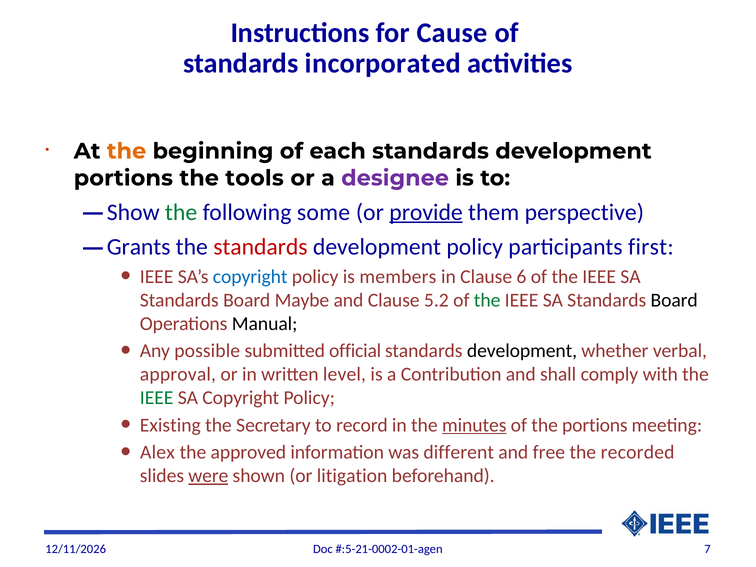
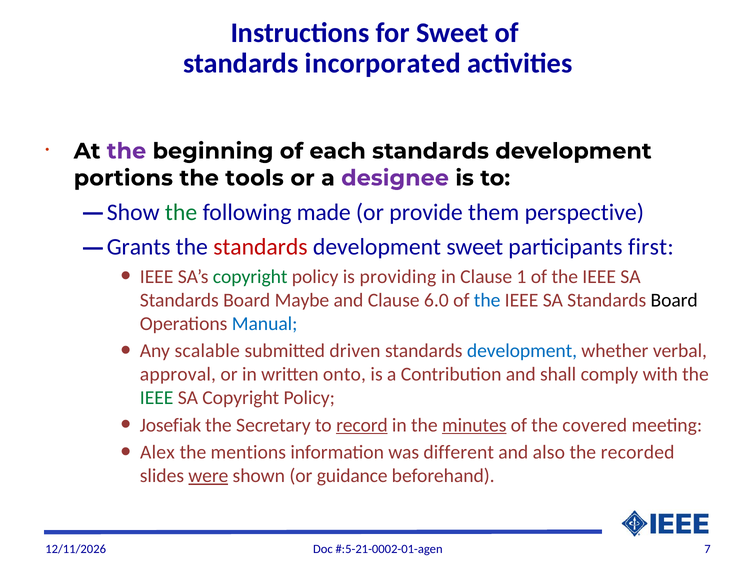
for Cause: Cause -> Sweet (452, 33)
the colour: orange -> purple (126, 151)
some: some -> made (324, 212)
provide underline: present -> none (426, 212)
development policy: policy -> sweet (475, 247)
copyright colour: blue -> green (250, 277)
members: members -> providing (398, 277)
6: 6 -> 1 (521, 277)
5.2: 5.2 -> 6.0 (436, 300)
the colour: green -> blue (487, 300)
Manual colour: black -> blue (265, 324)
possible: possible -> scalable (207, 351)
official: official -> driven (355, 351)
development colour: black -> blue (522, 351)
level: level -> onto (344, 374)
Existing: Existing -> Josefiak (170, 425)
record underline: none -> present (362, 425)
the portions: portions -> covered (595, 425)
approved: approved -> mentions (248, 452)
free: free -> also (549, 452)
litigation: litigation -> guidance (352, 476)
